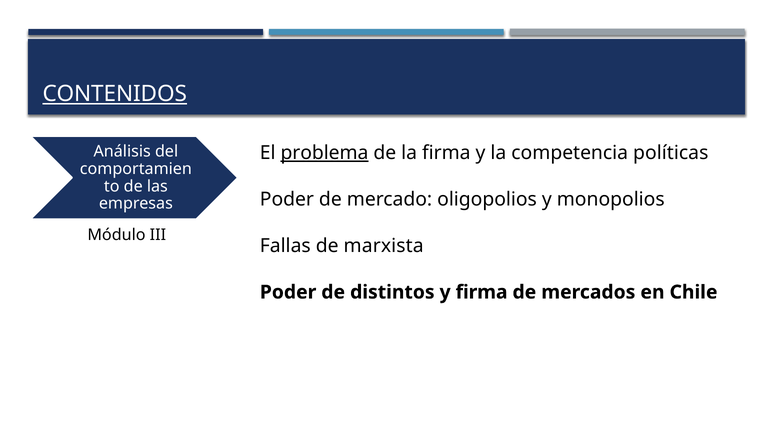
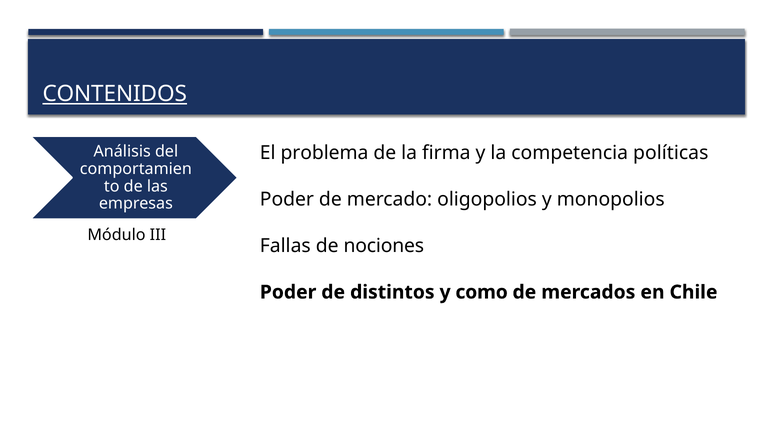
problema underline: present -> none (324, 153)
marxista: marxista -> nociones (384, 246)
y firma: firma -> como (482, 292)
